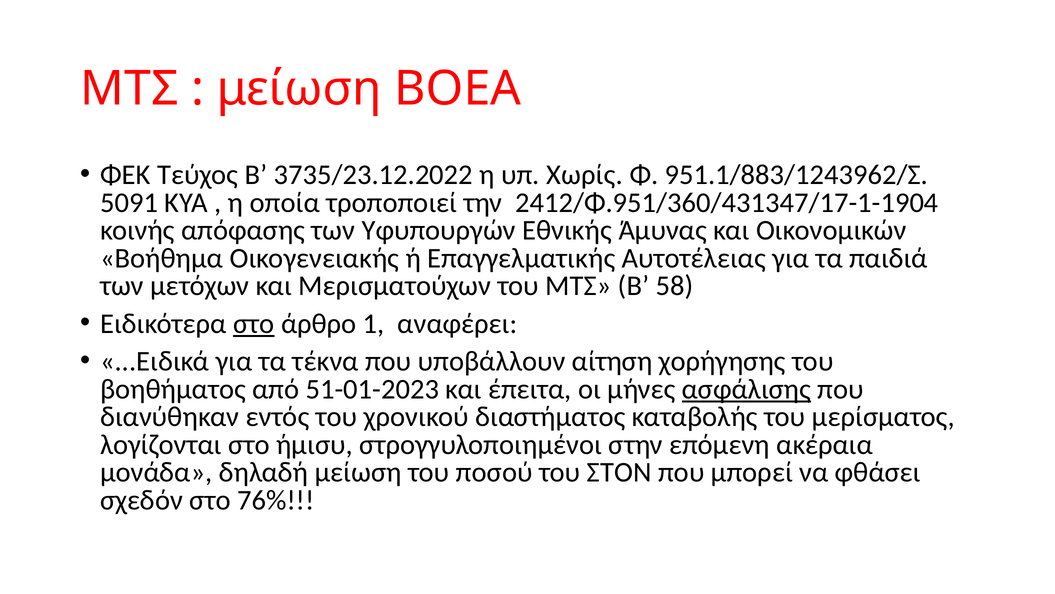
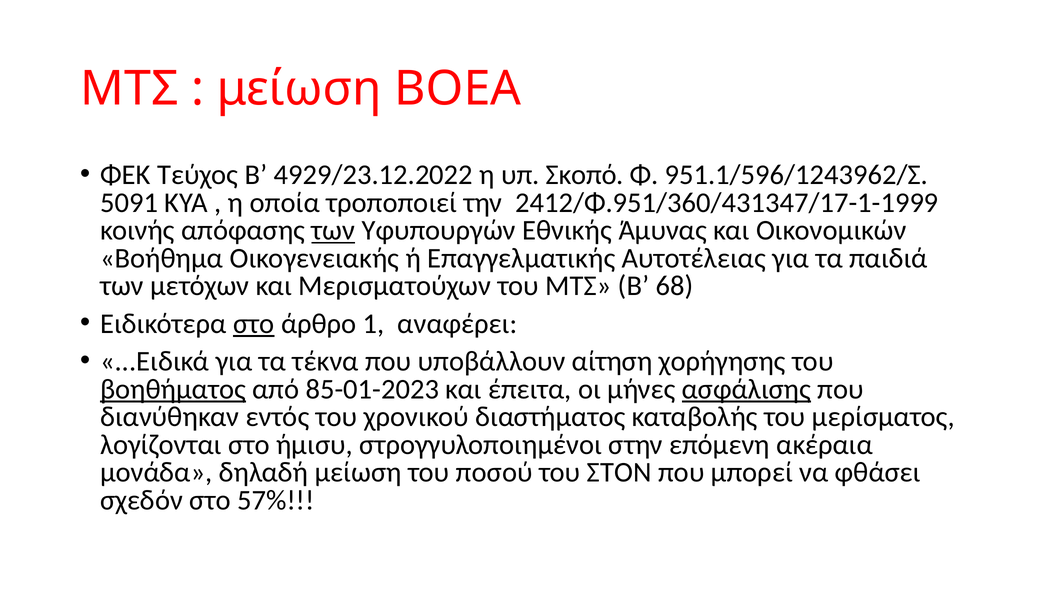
3735/23.12.2022: 3735/23.12.2022 -> 4929/23.12.2022 (373, 175)
Χωρίς: Χωρίς -> Σκοπό (585, 175)
951.1/883/1243962/Σ: 951.1/883/1243962/Σ -> 951.1/596/1243962/Σ (796, 175)
2412/Φ.951/360/431347/17-1-1904: 2412/Φ.951/360/431347/17-1-1904 -> 2412/Φ.951/360/431347/17-1-1999 (727, 202)
των underline: none -> present (333, 230)
58: 58 -> 68 (675, 286)
βοηθήματος underline: none -> present (173, 389)
51-01-2023: 51-01-2023 -> 85-01-2023 (372, 389)
76%: 76% -> 57% (276, 500)
